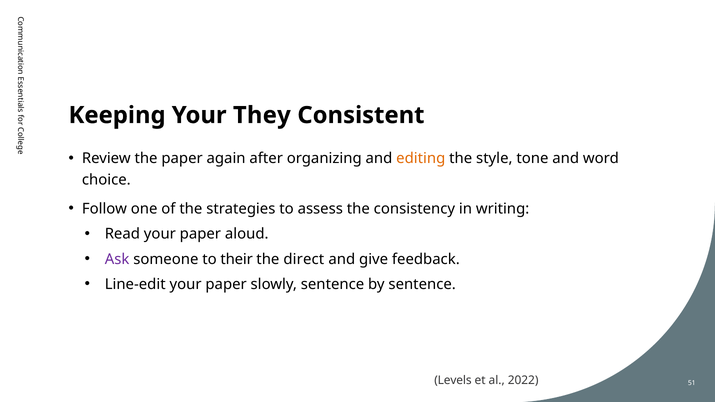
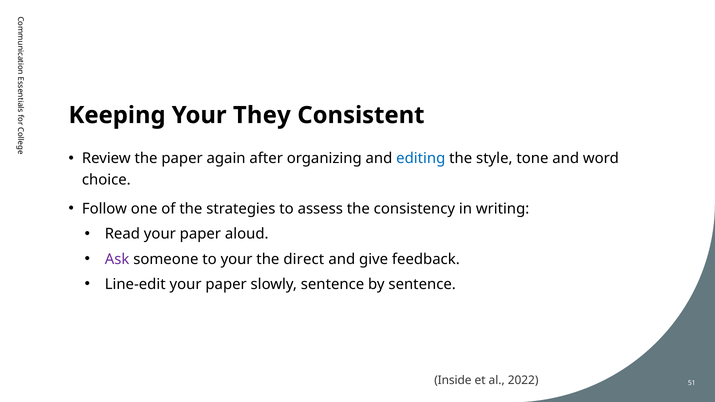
editing colour: orange -> blue (421, 159)
to their: their -> your (237, 259)
Levels: Levels -> Inside (453, 381)
